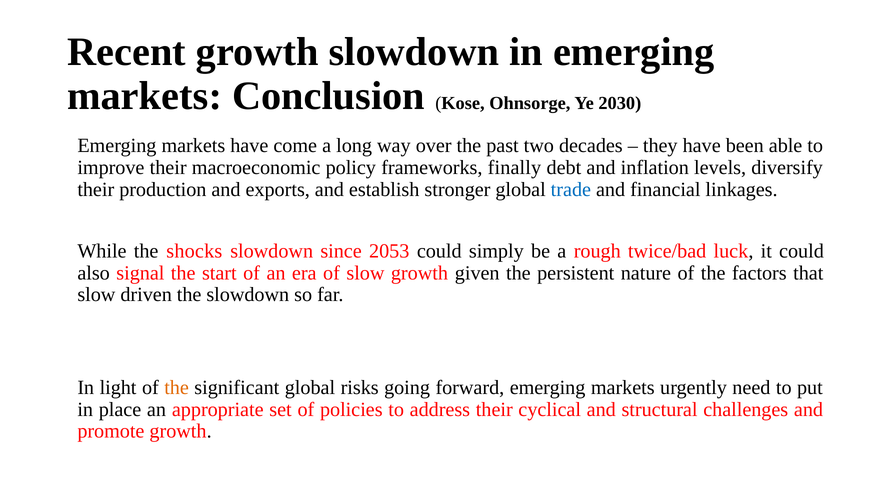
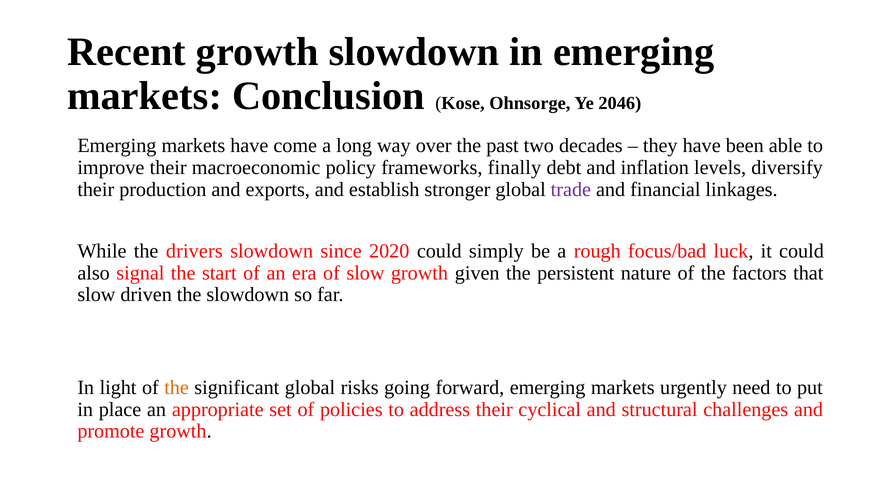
2030: 2030 -> 2046 (620, 103)
trade colour: blue -> purple (571, 190)
shocks: shocks -> drivers (194, 252)
2053: 2053 -> 2020 (389, 252)
twice/bad: twice/bad -> focus/bad (667, 252)
